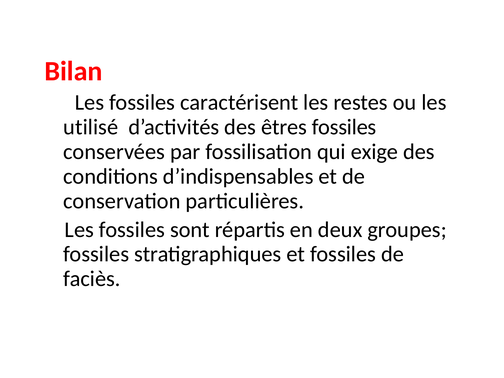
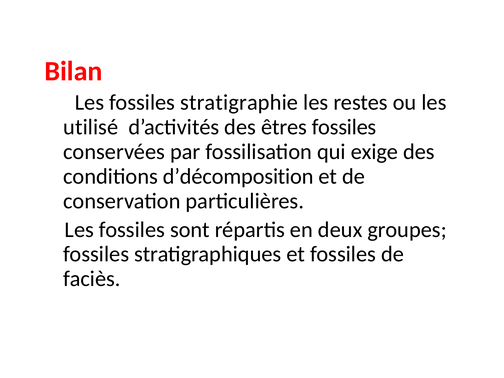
caractérisent: caractérisent -> stratigraphie (239, 102)
d’indispensables: d’indispensables -> d’décomposition (238, 176)
